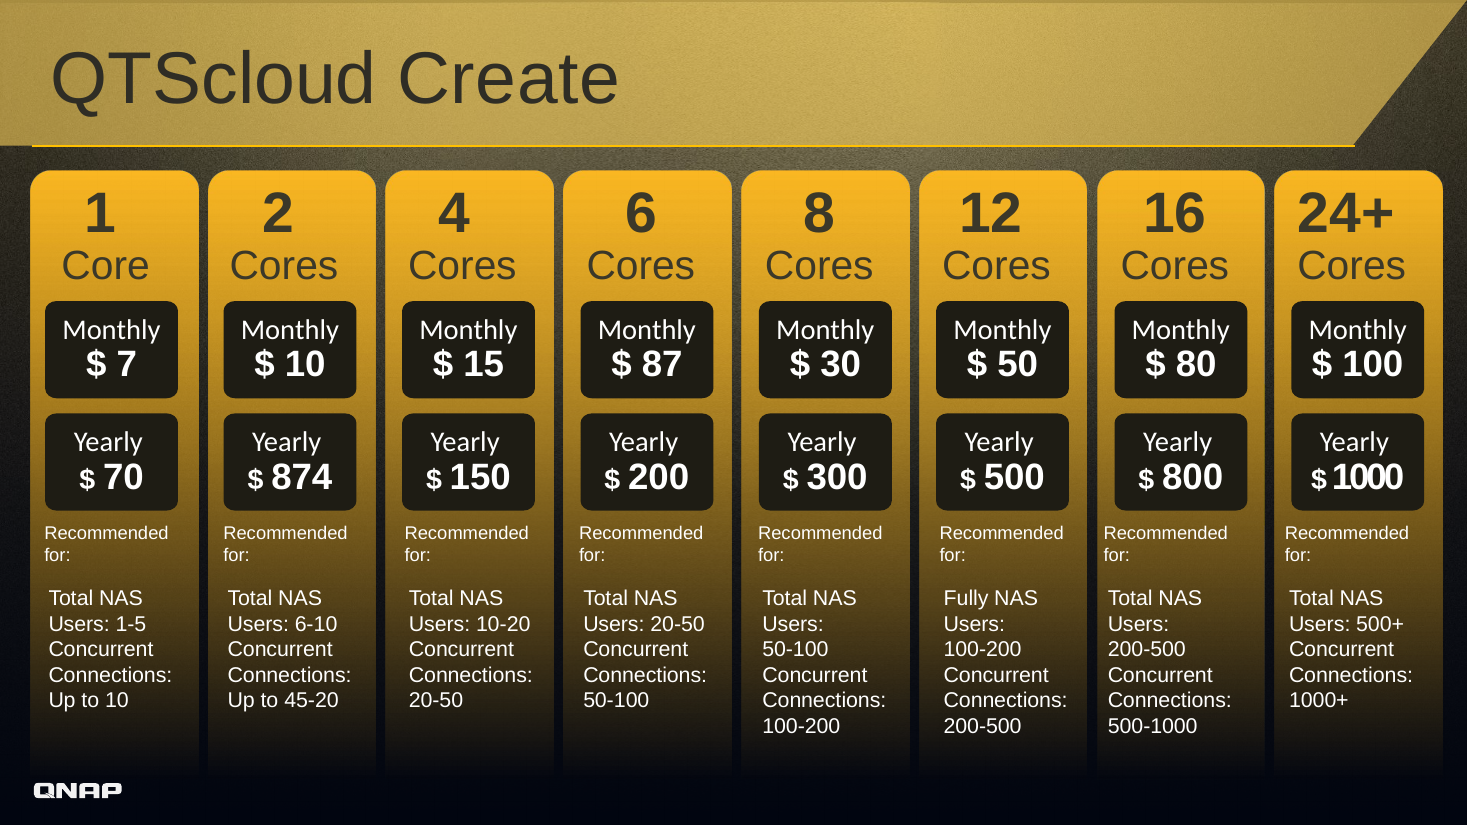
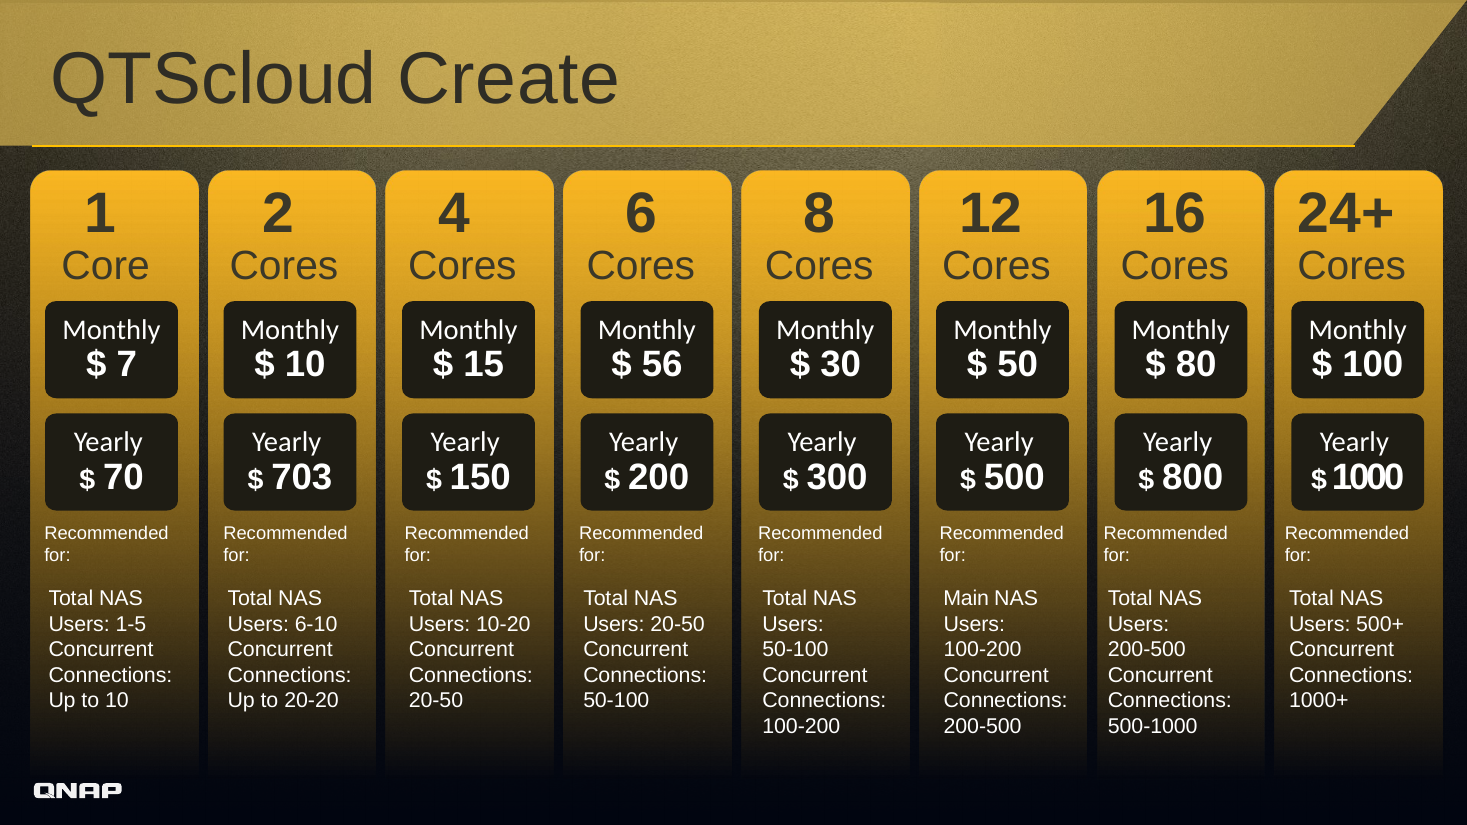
87: 87 -> 56 (662, 365)
874: 874 -> 703 (302, 477)
Fully: Fully -> Main (966, 599)
45-20: 45-20 -> 20-20 (311, 701)
